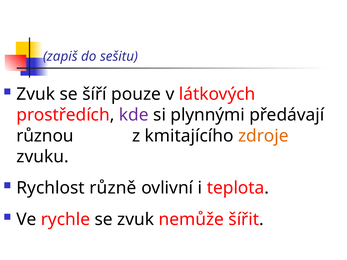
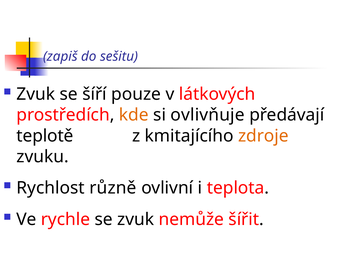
kde colour: purple -> orange (134, 115)
plynnými: plynnými -> ovlivňuje (208, 115)
různou: různou -> teplotě (45, 136)
